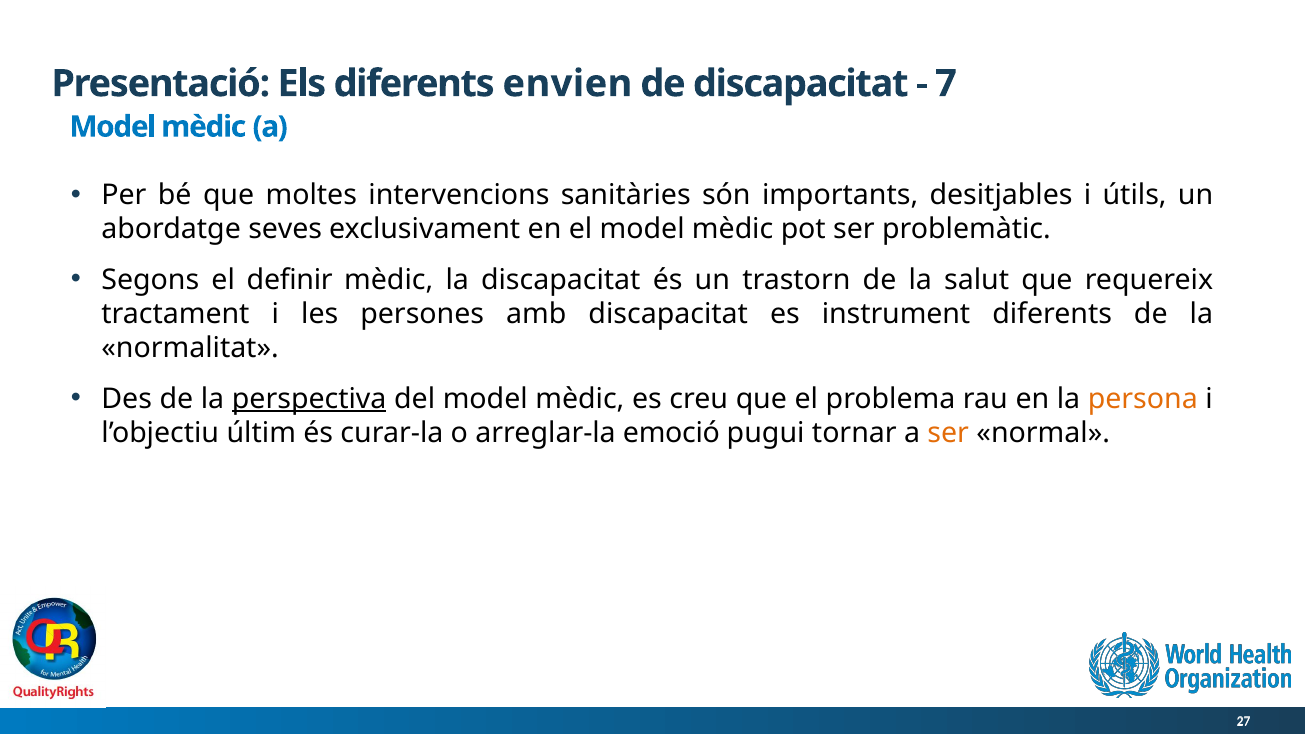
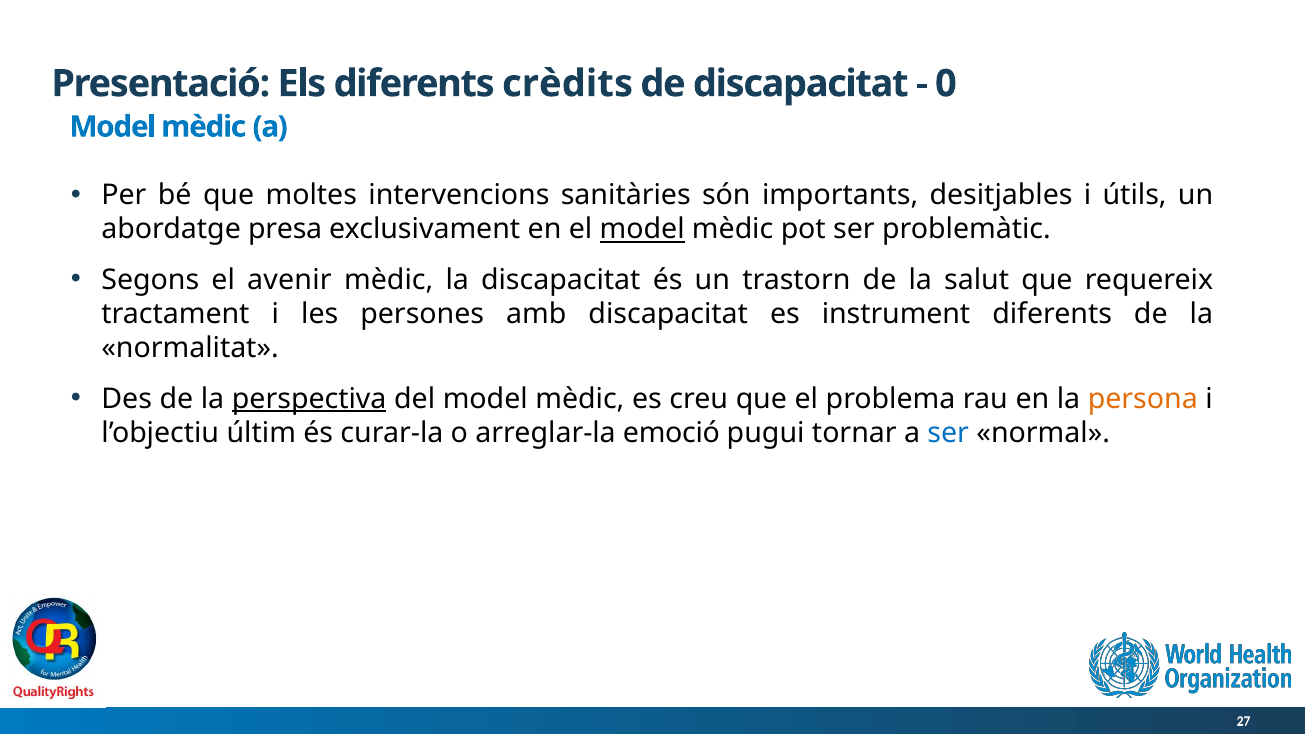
envien: envien -> crèdits (568, 84)
7: 7 -> 0 (946, 84)
seves: seves -> presa (285, 229)
model underline: none -> present (642, 229)
definir: definir -> avenir (289, 280)
ser colour: orange -> blue (948, 433)
